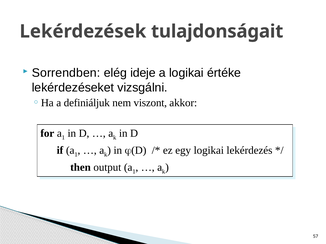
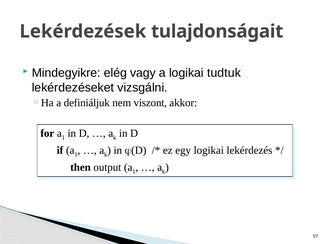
Sorrendben: Sorrendben -> Mindegyikre (66, 73)
ideje: ideje -> vagy (143, 73)
értéke: értéke -> tudtuk (224, 73)
